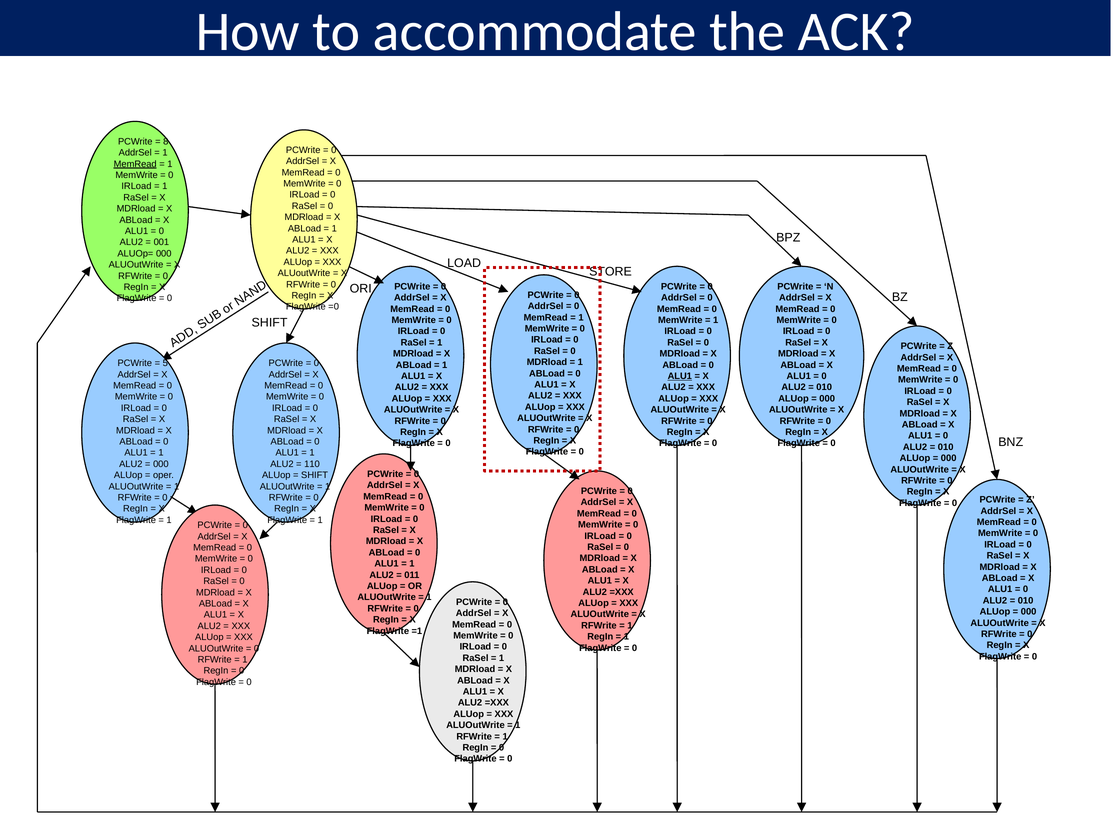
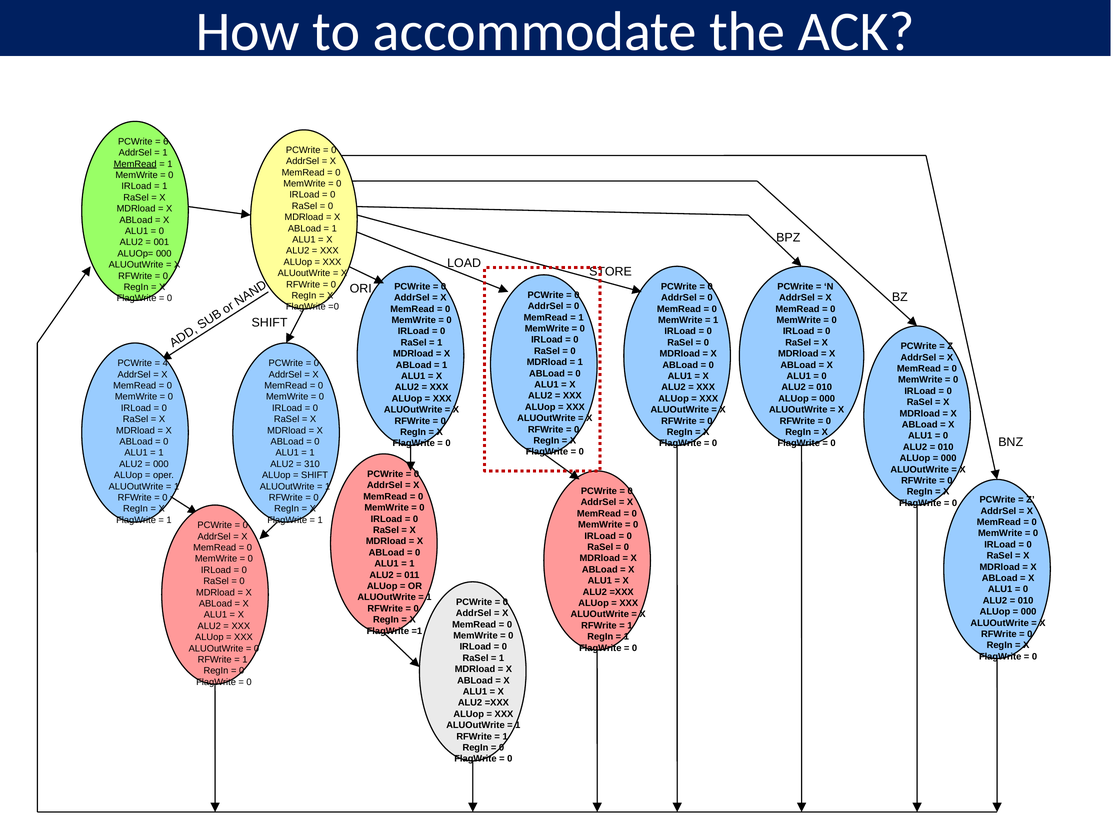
8: 8 -> 6 (166, 142)
5: 5 -> 4 (165, 363)
ALU1 underline: present -> none (680, 376)
110: 110 -> 310 (312, 464)
